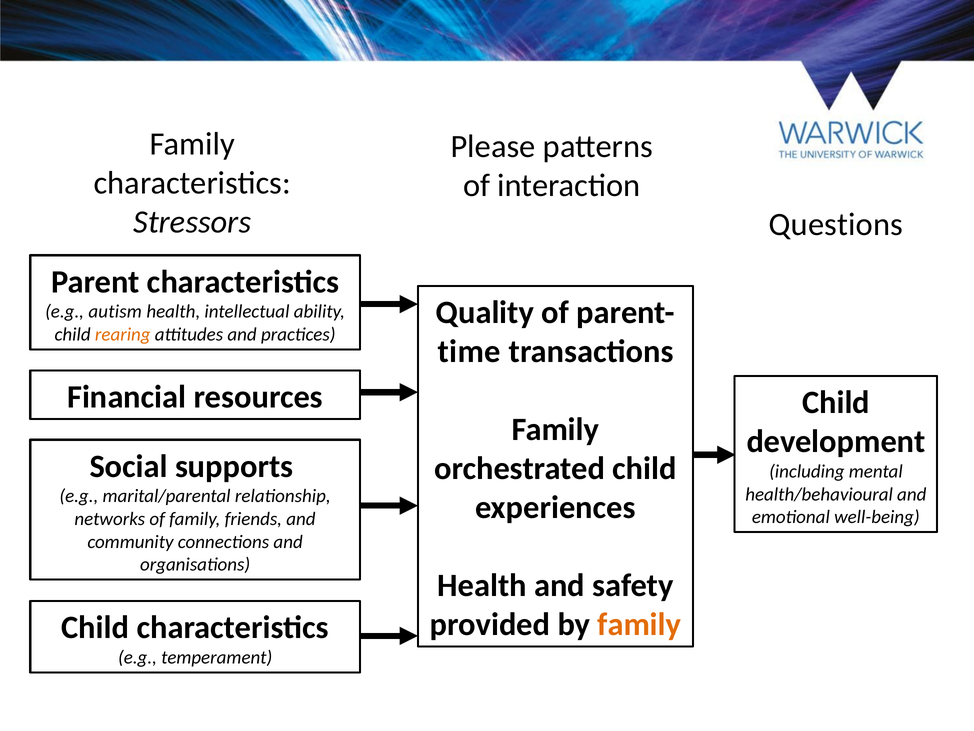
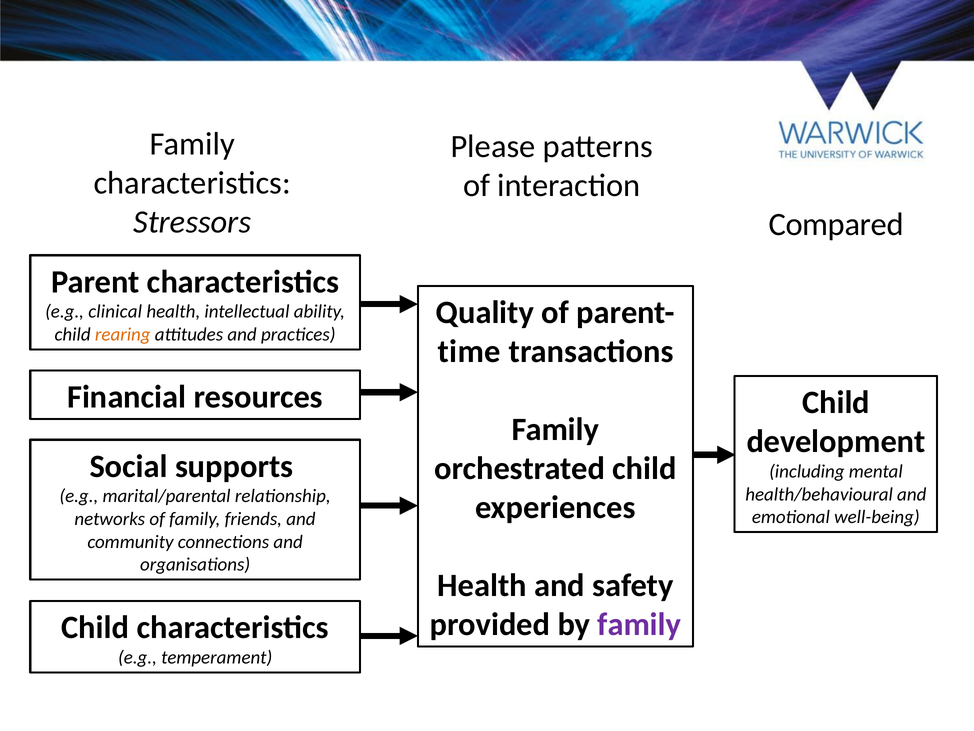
Questions: Questions -> Compared (836, 224)
autism: autism -> clinical (115, 312)
family colour: orange -> purple (639, 624)
